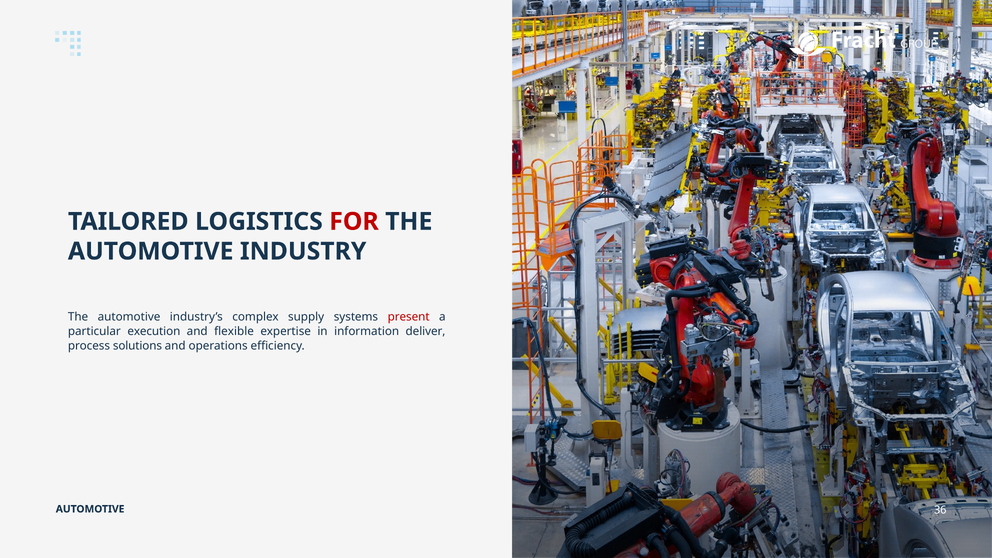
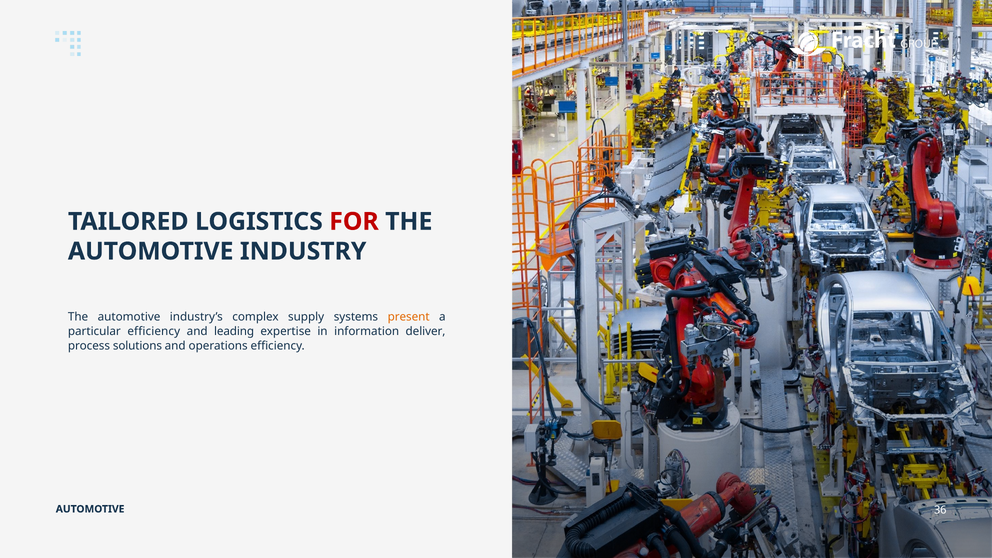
present colour: red -> orange (409, 317)
particular execution: execution -> efficiency (154, 331)
flexible: flexible -> leading (234, 331)
